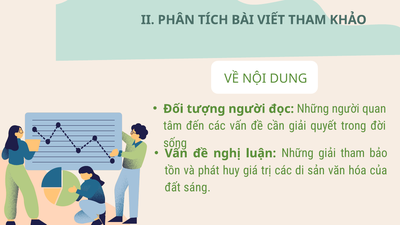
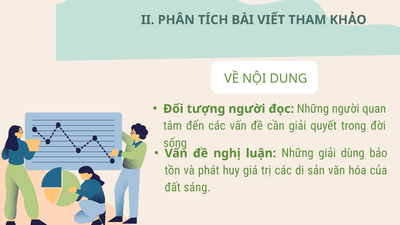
giải tham: tham -> dùng (353, 153)
